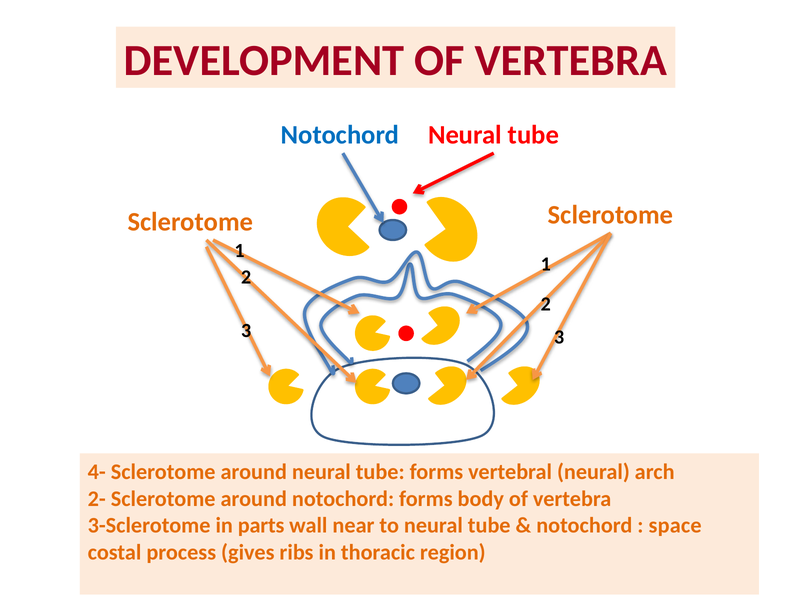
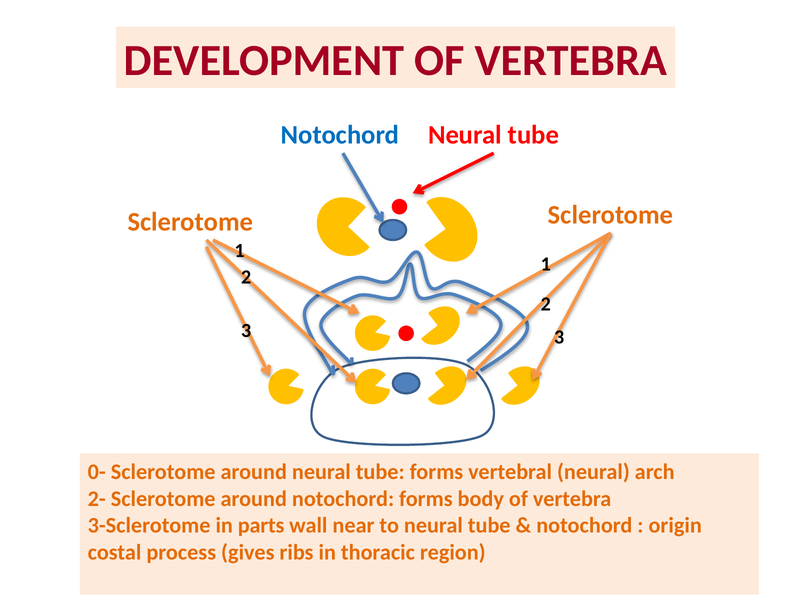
4-: 4- -> 0- (97, 472)
space: space -> origin (675, 525)
